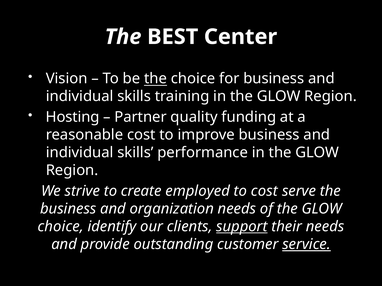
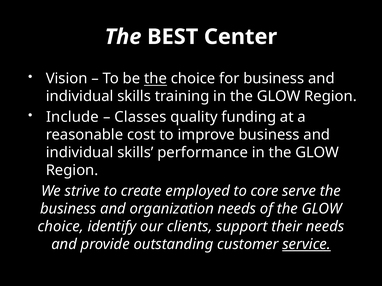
Hosting: Hosting -> Include (72, 117)
Partner: Partner -> Classes (140, 117)
to cost: cost -> core (265, 191)
support underline: present -> none (242, 227)
